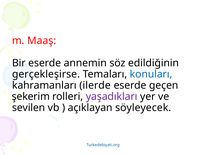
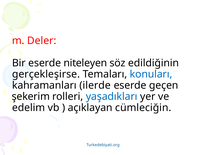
Maaş: Maaş -> Deler (42, 41)
annemin: annemin -> niteleyen (85, 63)
yaşadıkları colour: purple -> blue (112, 96)
sevilen: sevilen -> edelim (29, 107)
söyleyecek: söyleyecek -> cümleciğin (143, 107)
